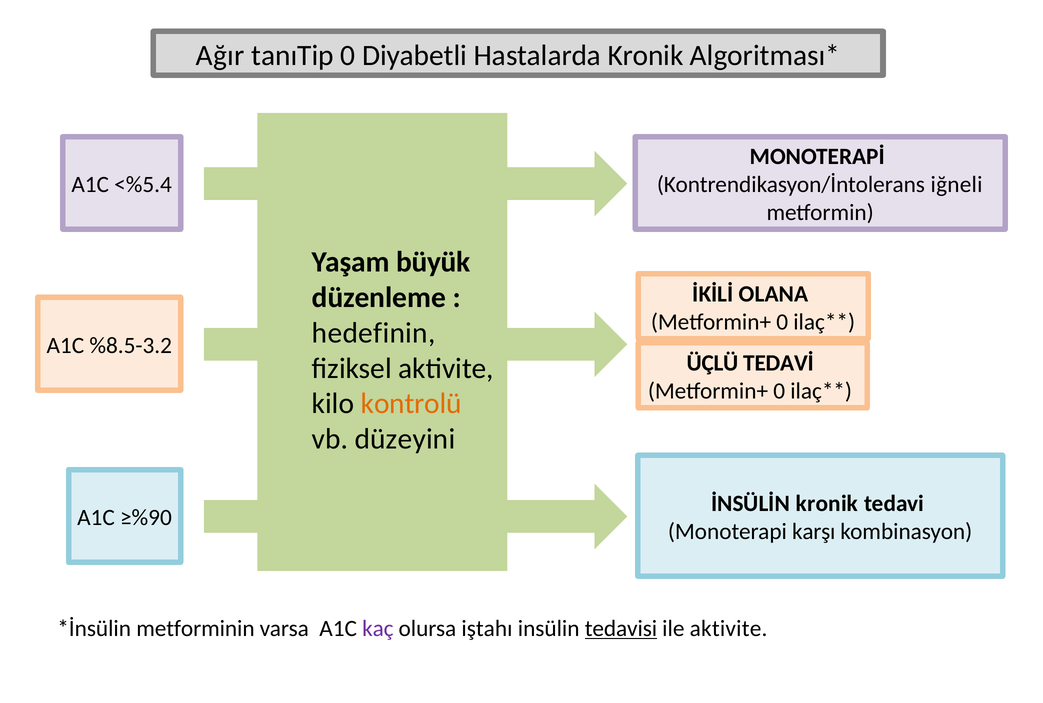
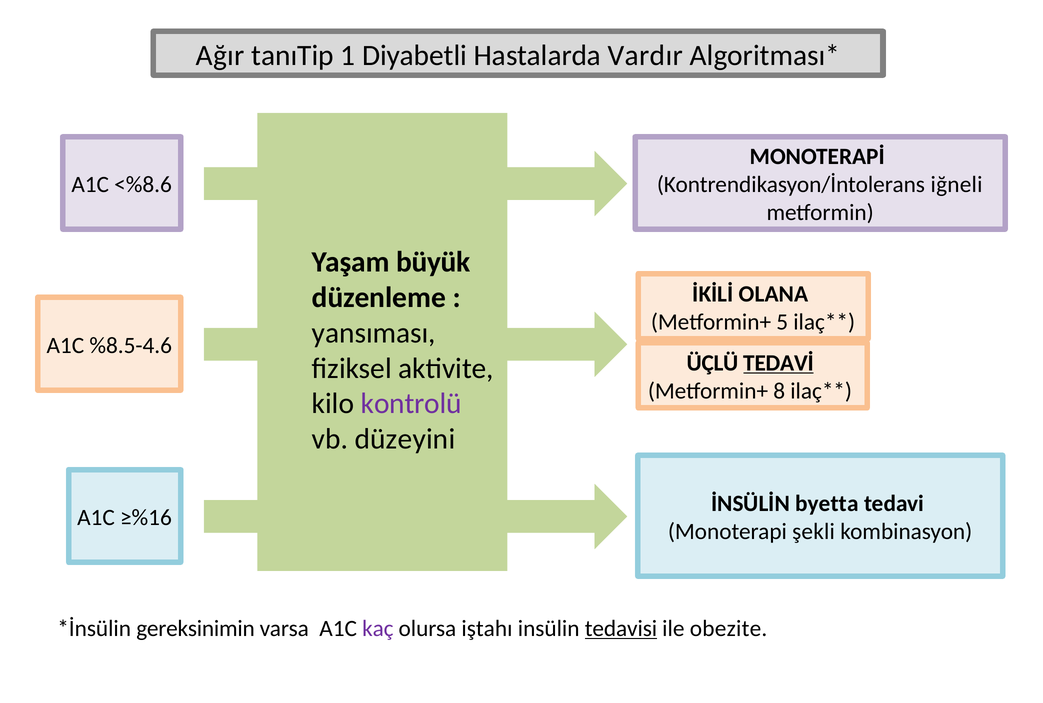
tanıTip 0: 0 -> 1 (348, 55)
Hastalarda Kronik: Kronik -> Vardır (645, 55)
<%5.4: <%5.4 -> <%8.6 (143, 184)
0: 0 -> 5 (782, 322)
hedefinin: hedefinin -> yansıması (374, 333)
%8.5-3.2: %8.5-3.2 -> %8.5-4.6 (131, 345)
TEDAVİ underline: none -> present (779, 363)
0: 0 -> 8 (779, 390)
kontrolü colour: orange -> purple (411, 403)
İNSÜLİN kronik: kronik -> byetta (827, 503)
≥%90: ≥%90 -> ≥%16 (146, 517)
karşı: karşı -> şekli (814, 531)
metforminin: metforminin -> gereksinimin (196, 628)
ile aktivite: aktivite -> obezite (729, 628)
